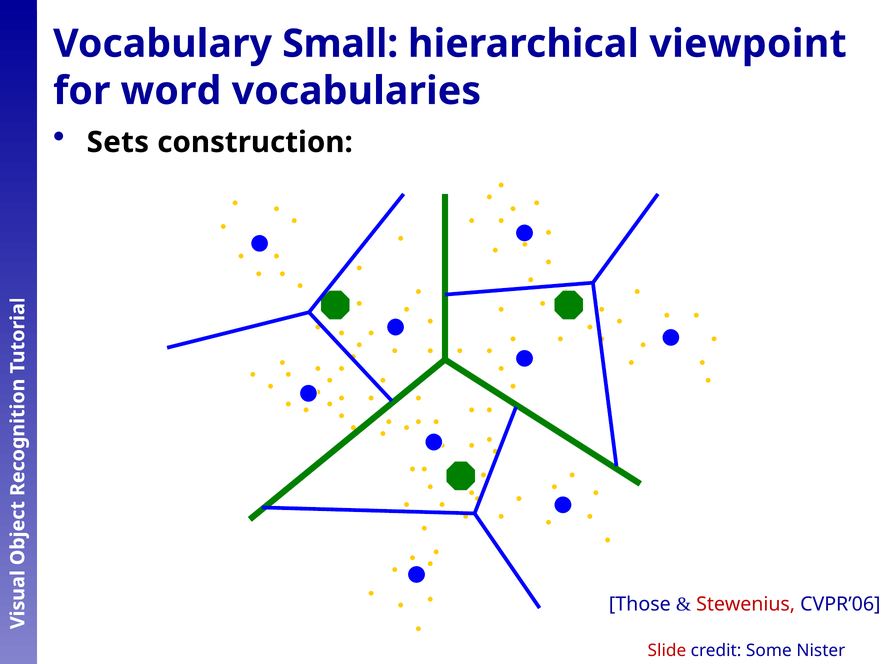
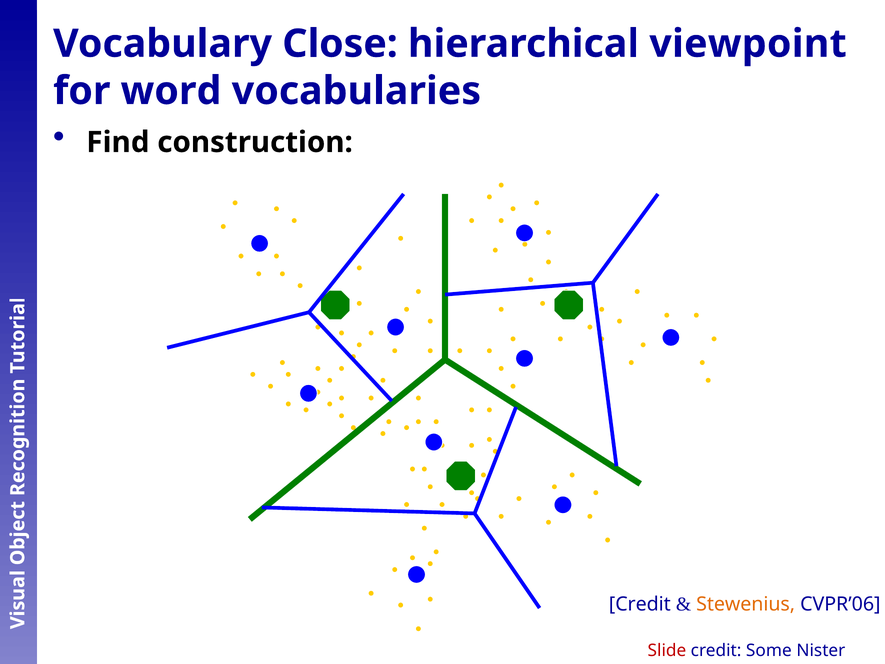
Small: Small -> Close (340, 44)
Sets: Sets -> Find (118, 142)
Those: Those -> Credit (640, 604)
Stewenius colour: red -> orange (746, 604)
